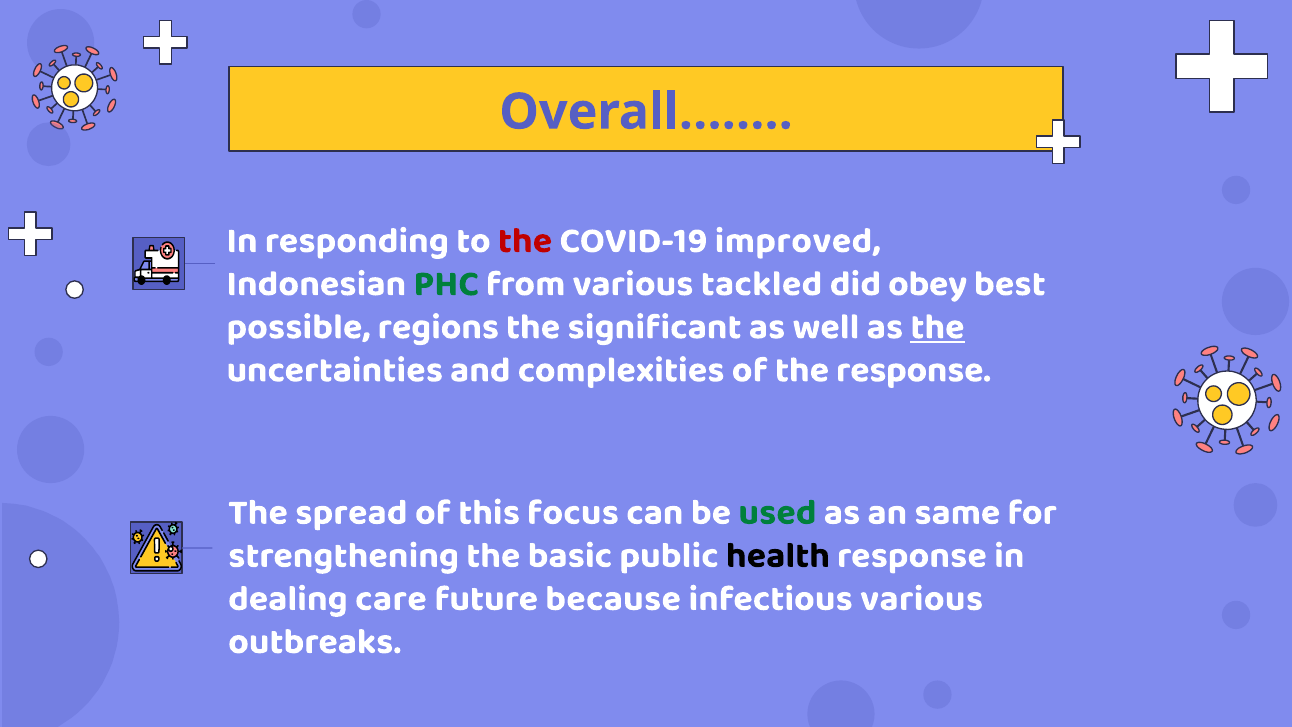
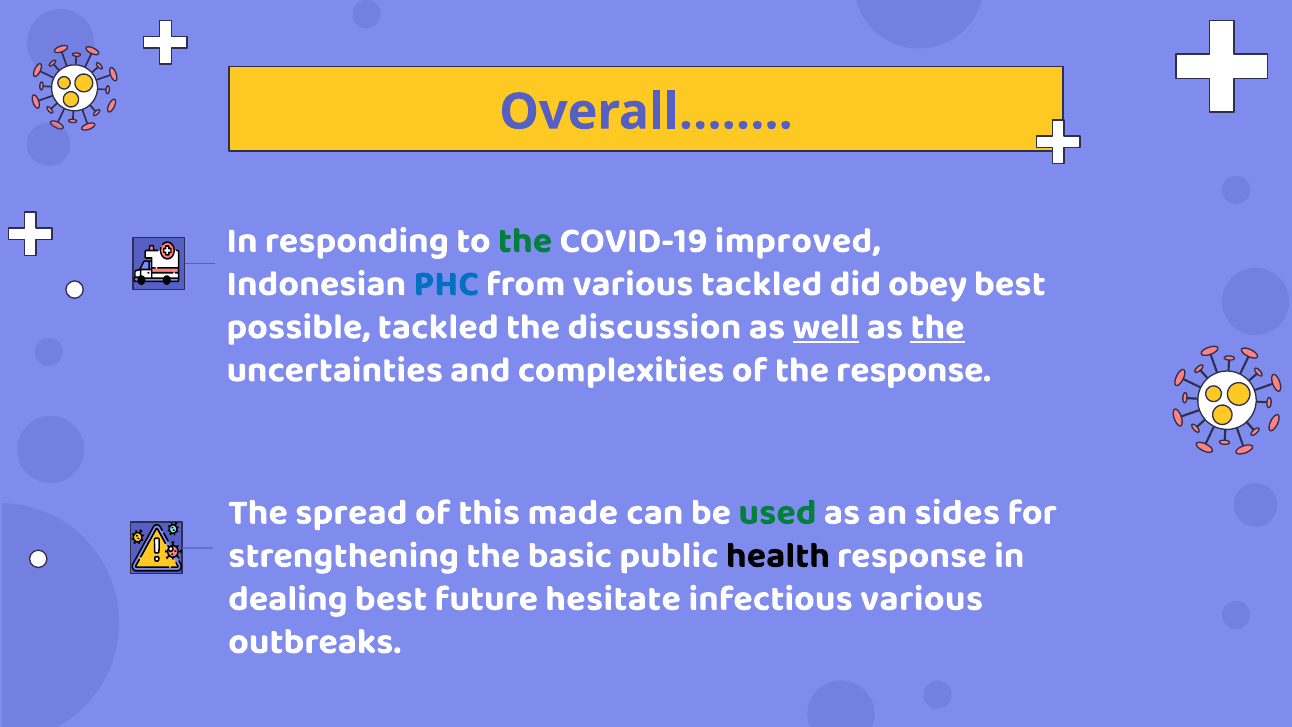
the colour: red -> green (525, 240)
PHC colour: green -> blue (446, 283)
possible regions: regions -> tackled (438, 326)
significant: significant -> discussion (654, 326)
well underline: none -> present (826, 326)
focus: focus -> made (573, 512)
same: same -> sides (957, 512)
dealing care: care -> best (391, 598)
because: because -> hesitate (613, 598)
